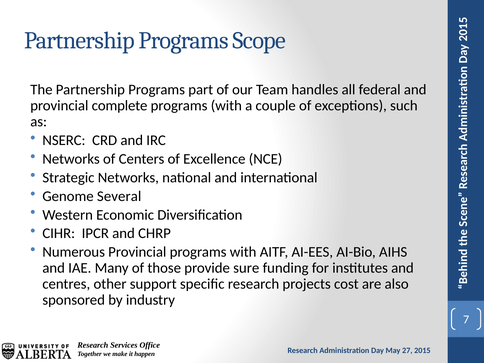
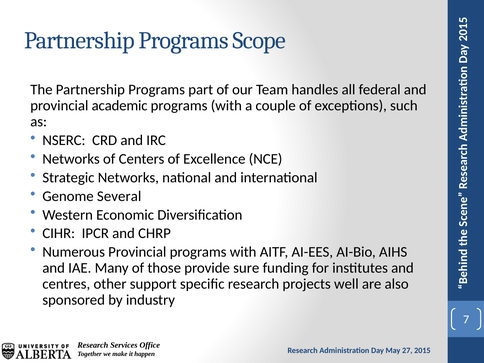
complete: complete -> academic (120, 106)
cost: cost -> well (346, 284)
